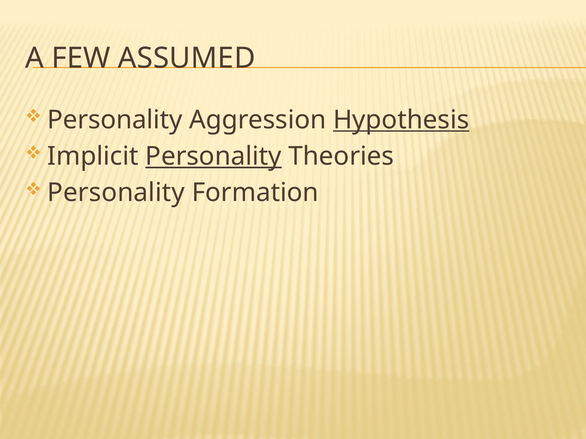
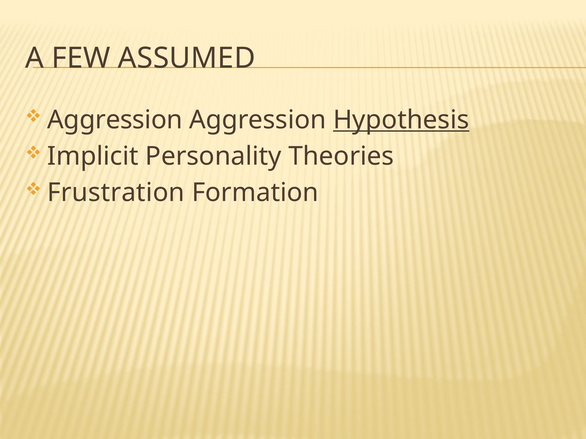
Personality: Personality -> Aggression (115, 120)
Personality underline: present -> none (213, 156)
Personality: Personality -> Frustration (116, 193)
